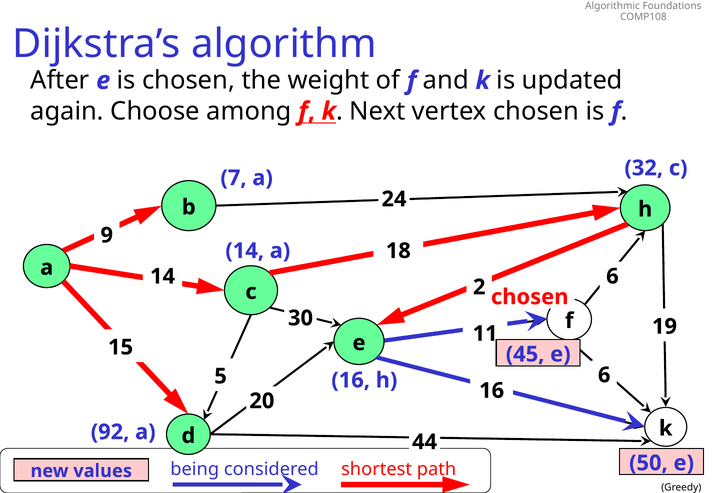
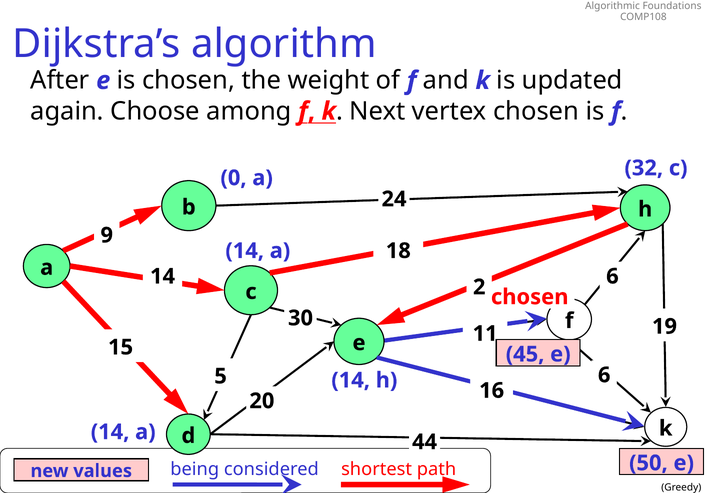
7: 7 -> 0 (234, 178)
16: 16 -> 14 (351, 380)
92: 92 -> 14 (110, 432)
